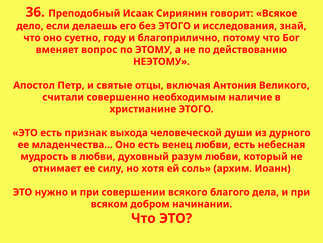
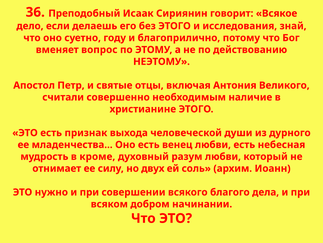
в любви: любви -> кроме (97, 156)
хотя: хотя -> двух (153, 168)
